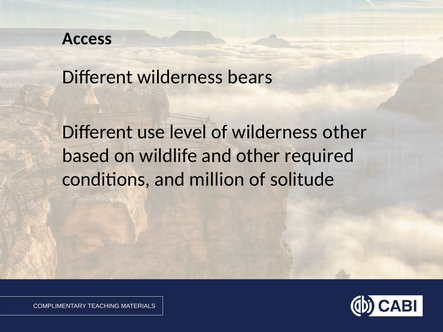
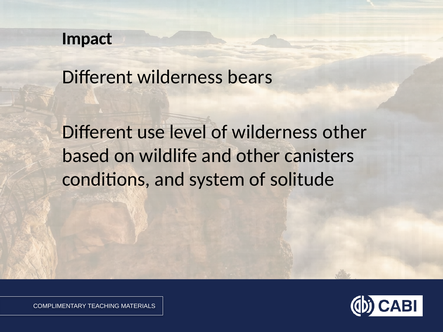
Access: Access -> Impact (87, 39)
required: required -> canisters (319, 156)
million: million -> system (217, 179)
